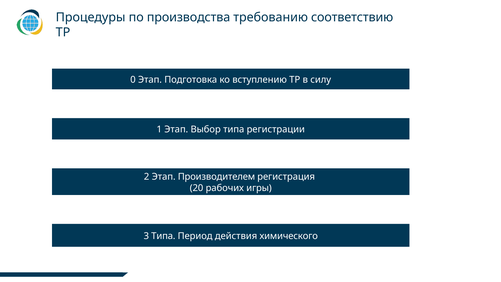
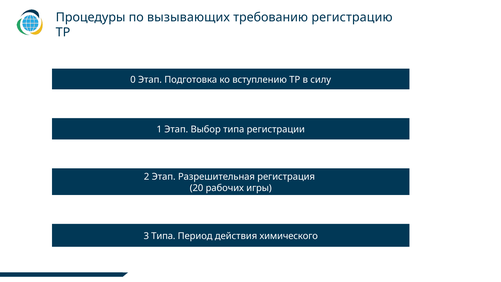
производства: производства -> вызывающих (188, 17)
соответствию: соответствию -> регистрацию (352, 17)
Производителем: Производителем -> Разрешительная (216, 177)
